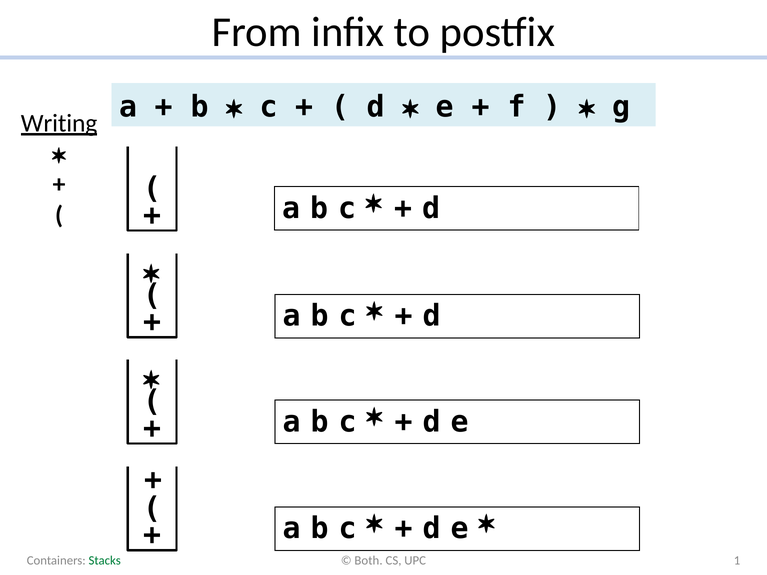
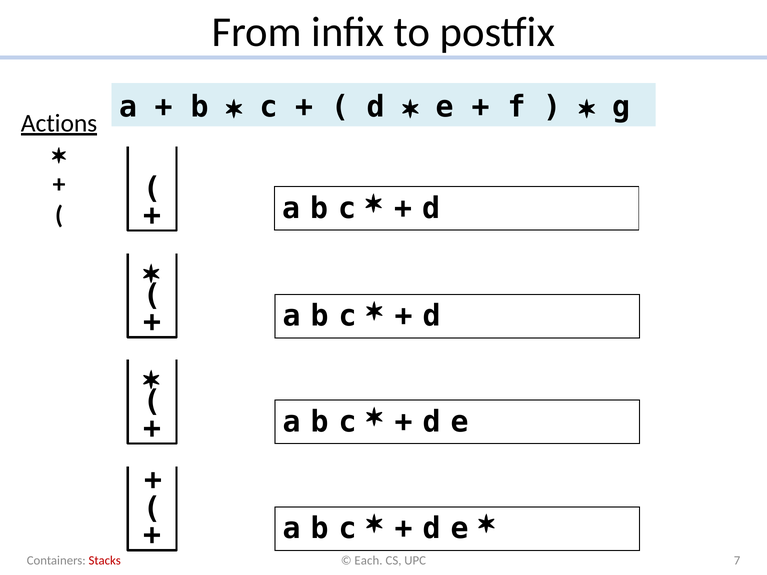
Writing: Writing -> Actions (59, 123)
Both: Both -> Each (369, 561)
1: 1 -> 7 (737, 561)
Stacks colour: green -> red (105, 561)
